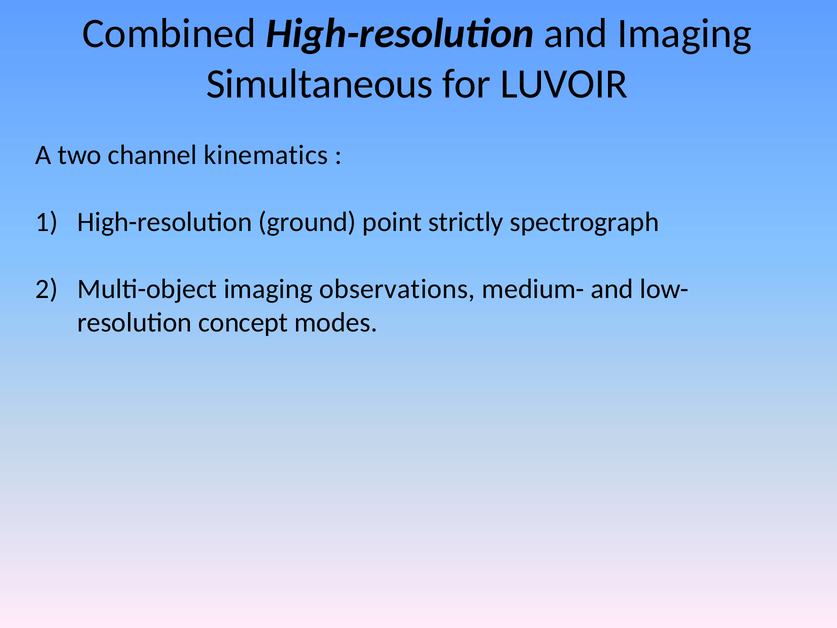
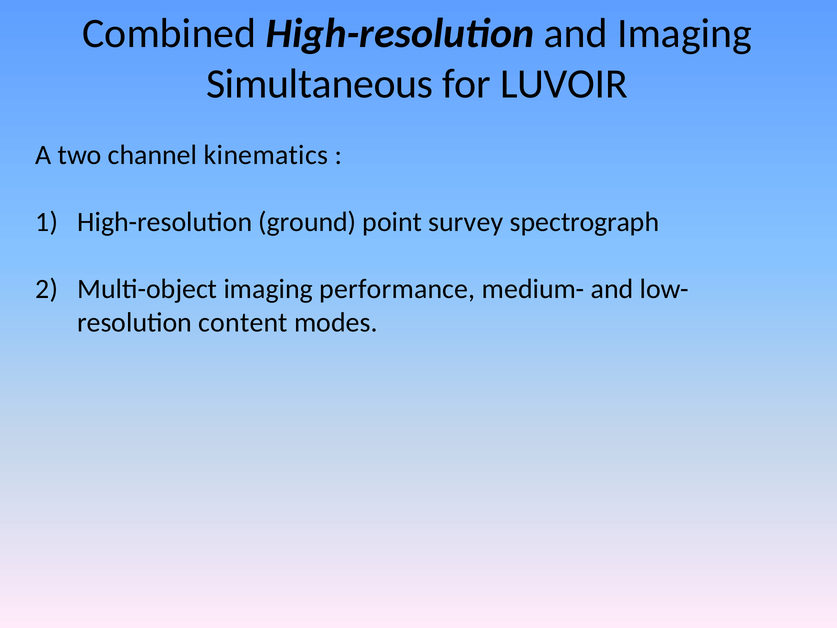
strictly: strictly -> survey (466, 222)
observations: observations -> performance (397, 289)
concept: concept -> content (243, 322)
